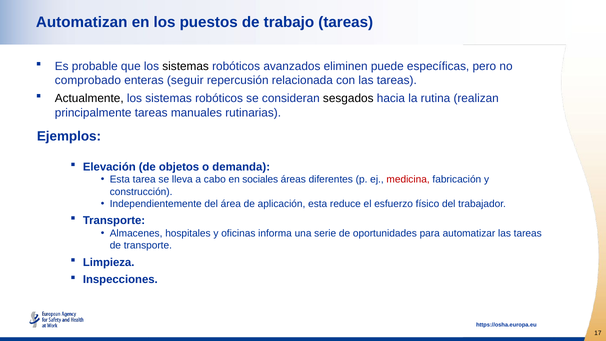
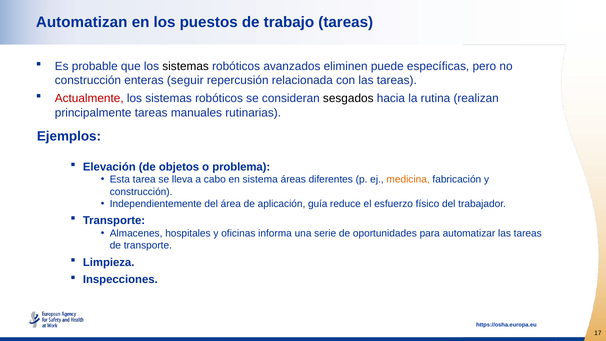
comprobado: comprobado -> construcción (88, 81)
Actualmente colour: black -> red (89, 98)
demanda: demanda -> problema (241, 167)
sociales: sociales -> sistema (260, 180)
medicina colour: red -> orange (408, 180)
aplicación esta: esta -> guía (318, 204)
